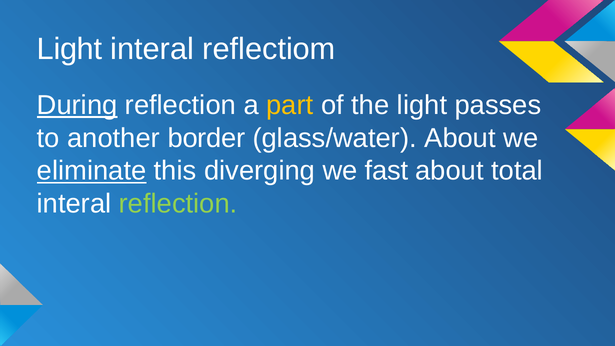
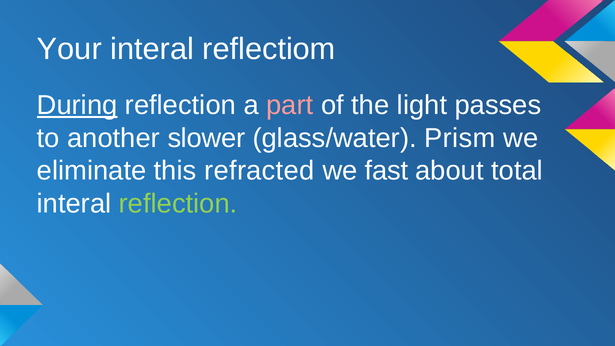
Light: Light -> Your (69, 49)
part colour: yellow -> pink (290, 105)
border: border -> slower (206, 138)
glass/water About: About -> Prism (460, 138)
eliminate underline: present -> none (92, 171)
diverging: diverging -> refracted (259, 171)
